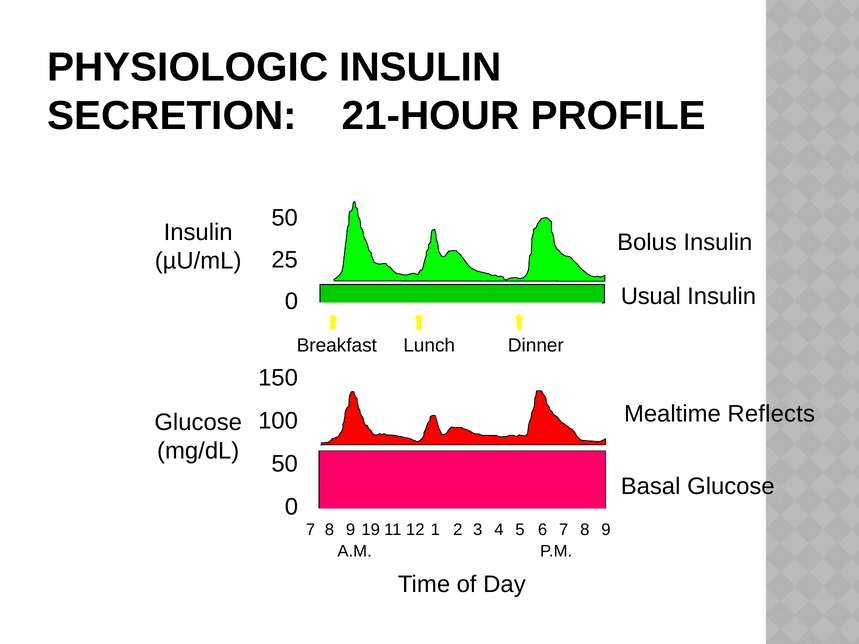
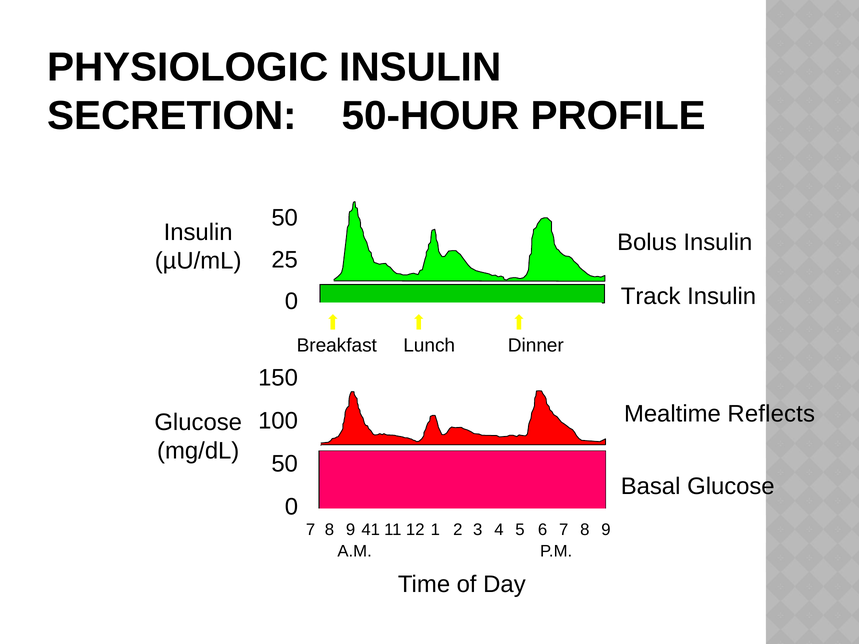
21-HOUR: 21-HOUR -> 50-HOUR (430, 116)
Usual: Usual -> Track (651, 297)
19: 19 -> 41 (371, 530)
